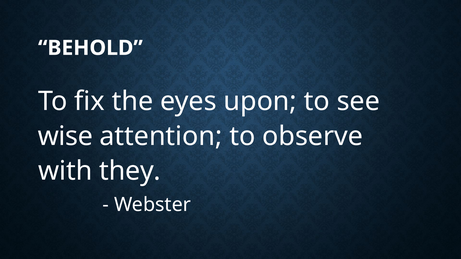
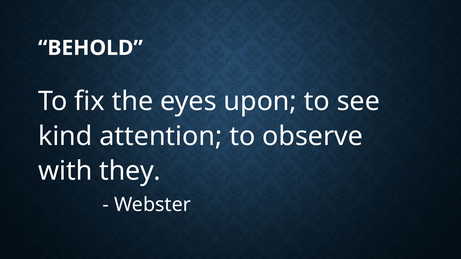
wise: wise -> kind (65, 136)
